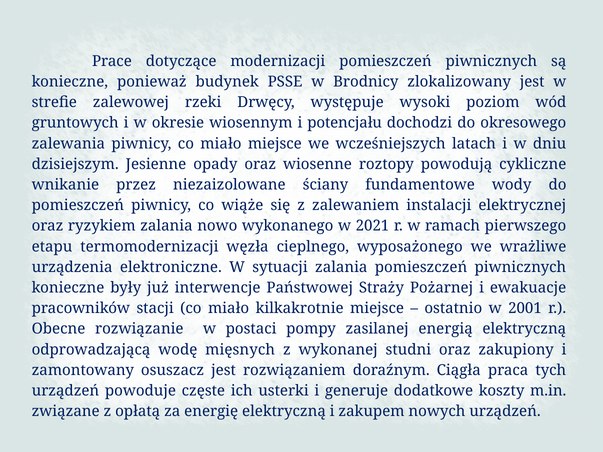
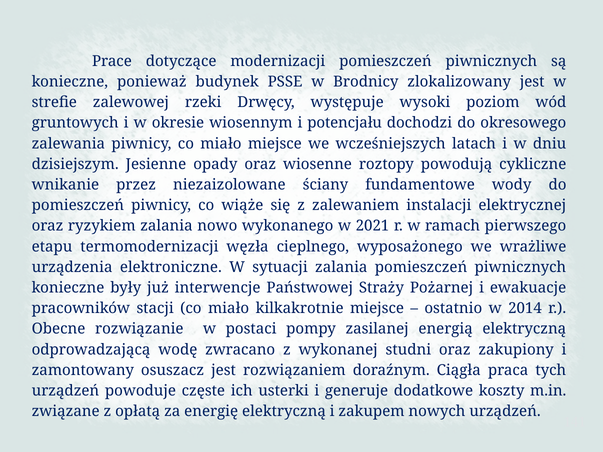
2001: 2001 -> 2014 (525, 309)
mięsnych: mięsnych -> zwracano (240, 350)
